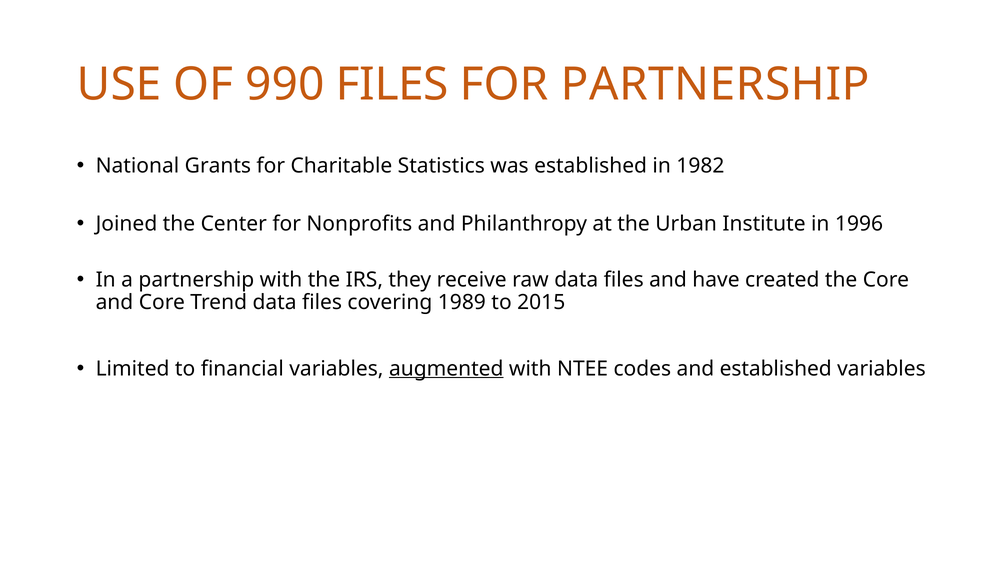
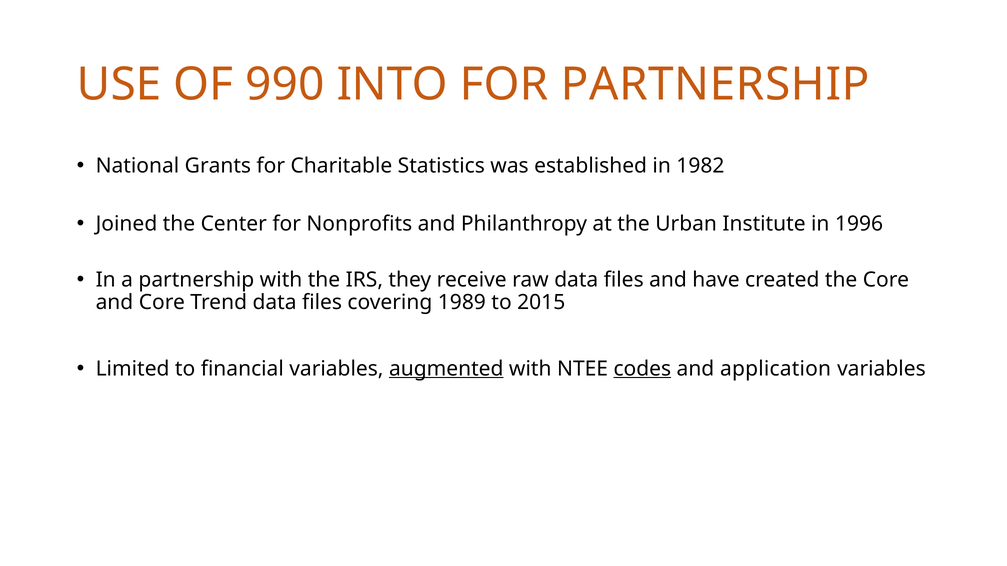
990 FILES: FILES -> INTO (392, 85)
codes underline: none -> present (642, 369)
and established: established -> application (776, 369)
